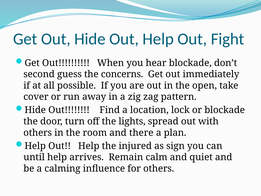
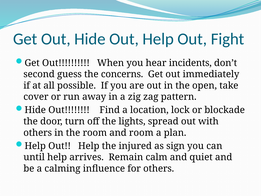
hear blockade: blockade -> incidents (190, 63)
and there: there -> room (141, 133)
